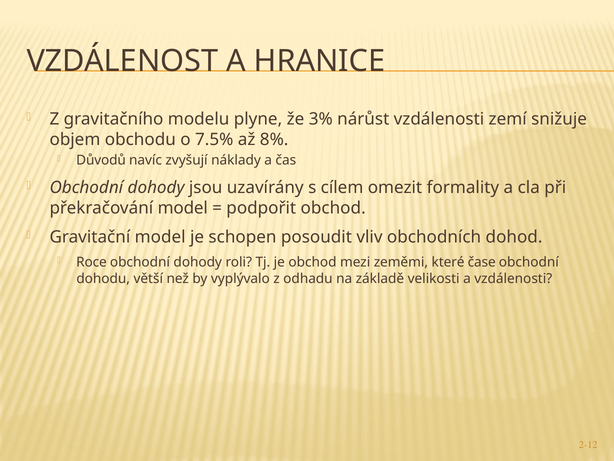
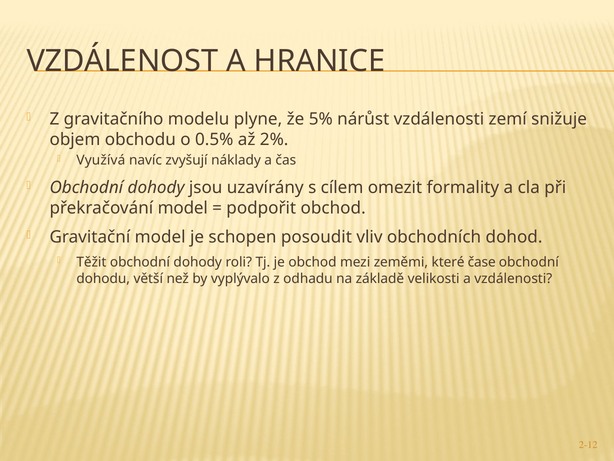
3%: 3% -> 5% (321, 119)
7.5%: 7.5% -> 0.5% (214, 139)
8%: 8% -> 2% (274, 139)
Důvodů: Důvodů -> Využívá (101, 160)
Roce: Roce -> Těžit (91, 262)
